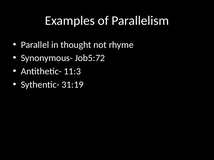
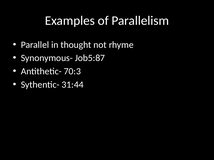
Job5:72: Job5:72 -> Job5:87 (90, 58)
11:3: 11:3 -> 70:3 (72, 72)
31:19: 31:19 -> 31:44 (73, 85)
